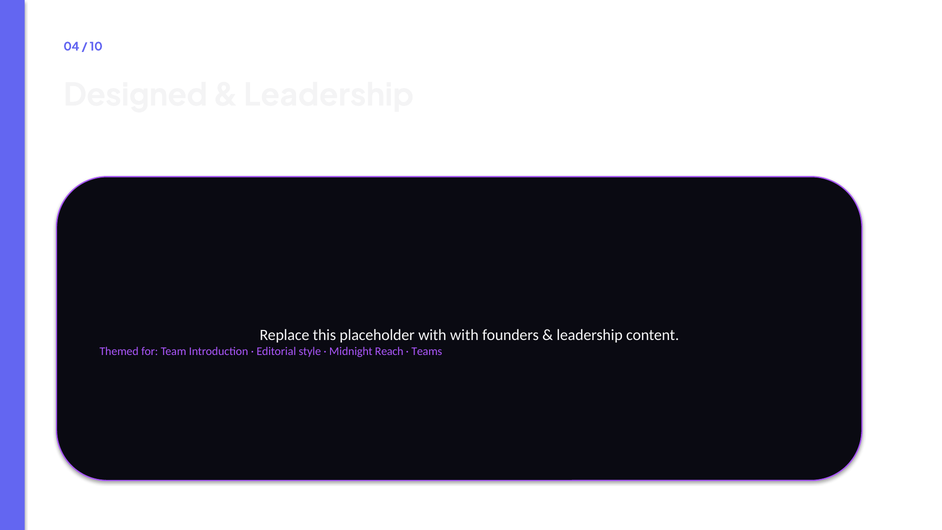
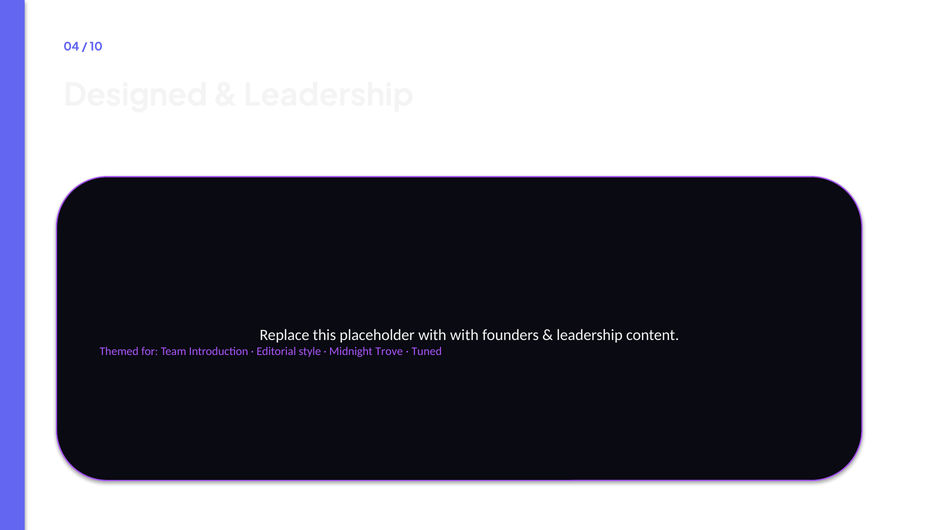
Reach: Reach -> Trove (389, 351)
Teams: Teams -> Tuned (427, 351)
